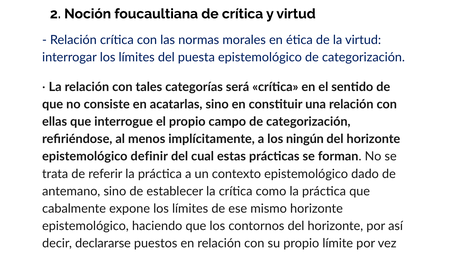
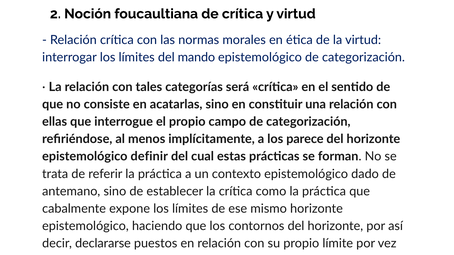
puesta: puesta -> mando (196, 58)
ningún: ningún -> parece (305, 139)
